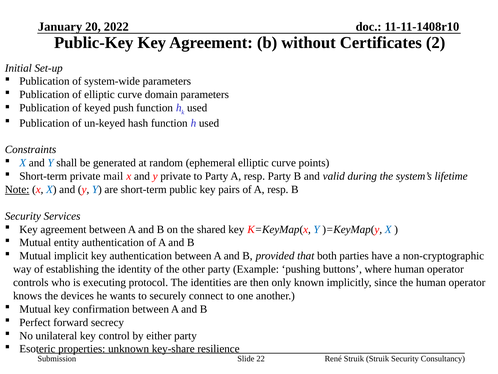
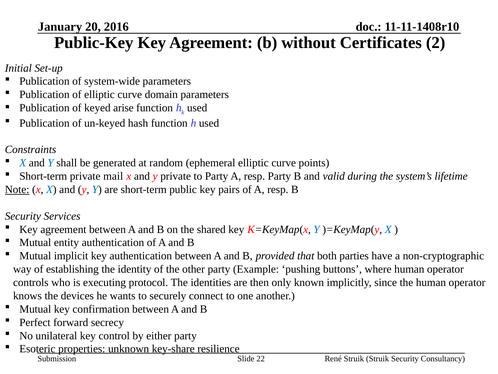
2022: 2022 -> 2016 (116, 27)
push: push -> arise (123, 108)
